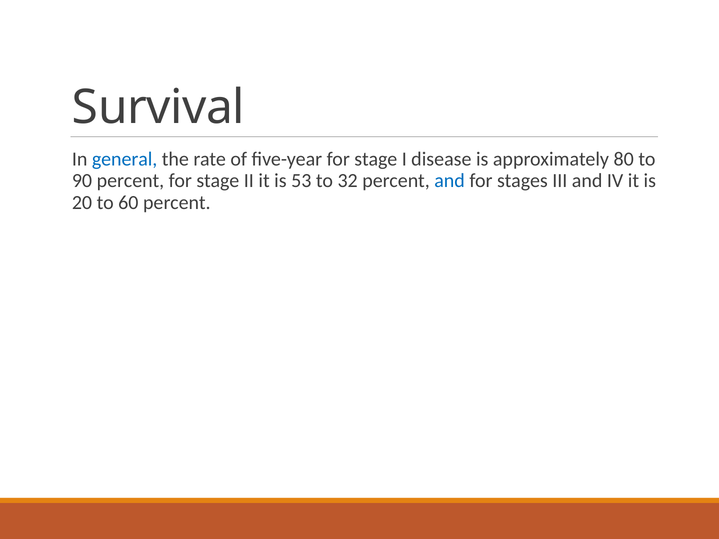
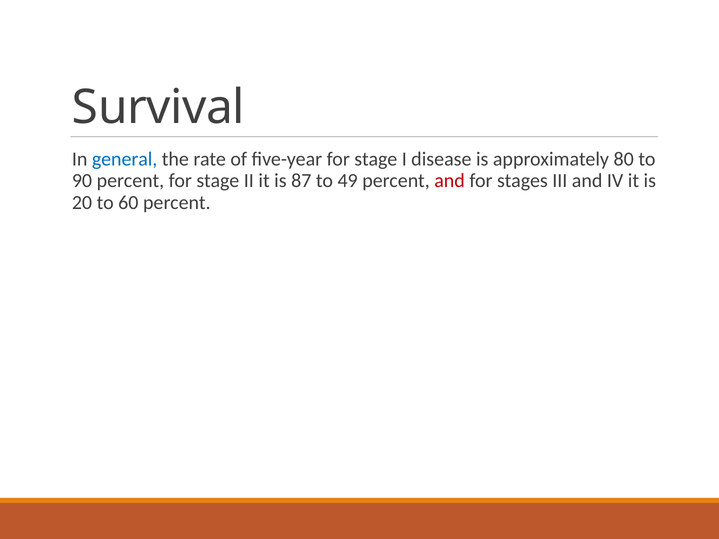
53: 53 -> 87 (301, 181)
32: 32 -> 49 (348, 181)
and colour: blue -> red (450, 181)
